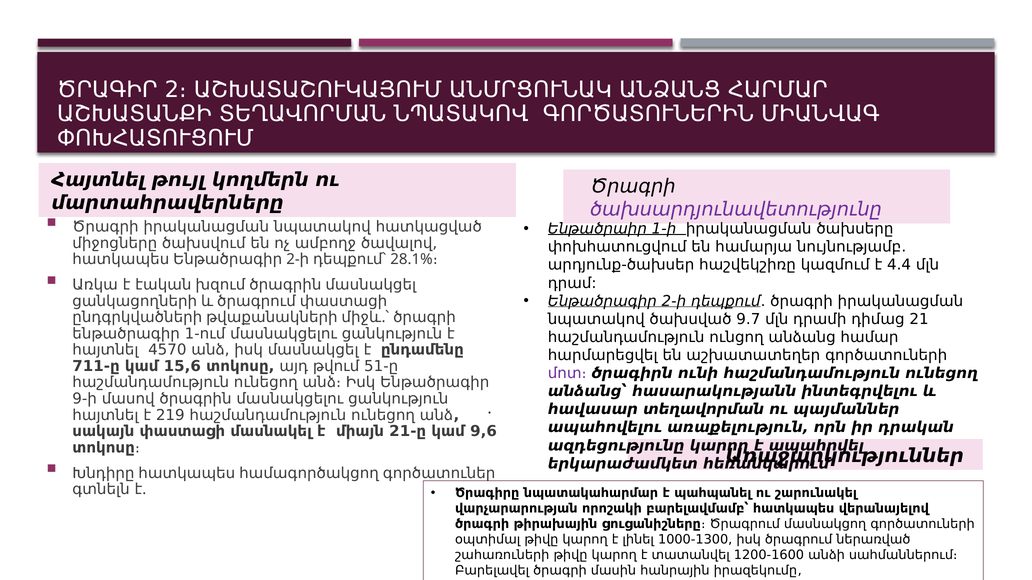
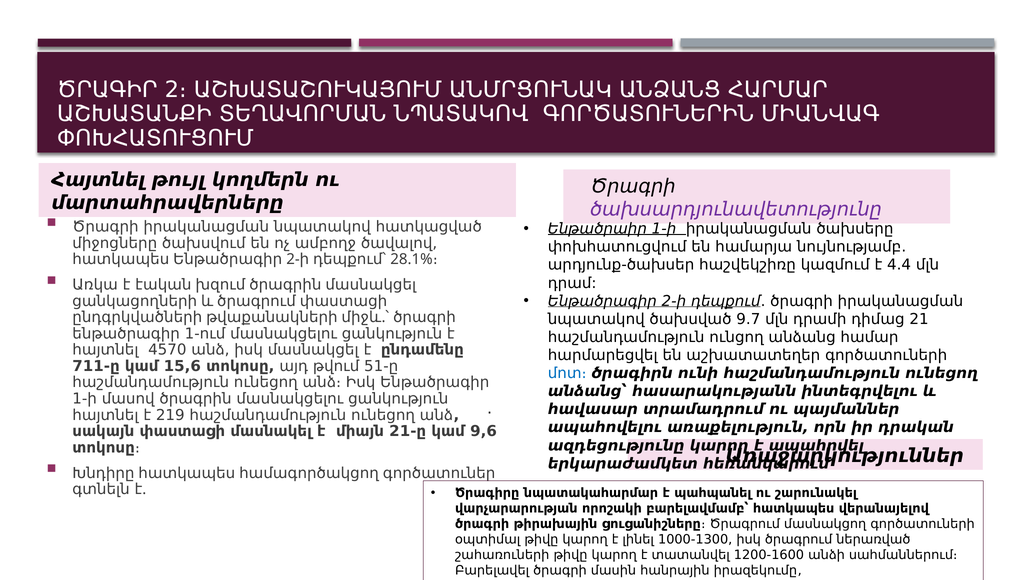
մոտ։ colour: purple -> blue (567, 374)
9-ի: 9-ի -> 1-ի (85, 399)
հավասար տեղավորման: տեղավորման -> տրամադրում (704, 410)
